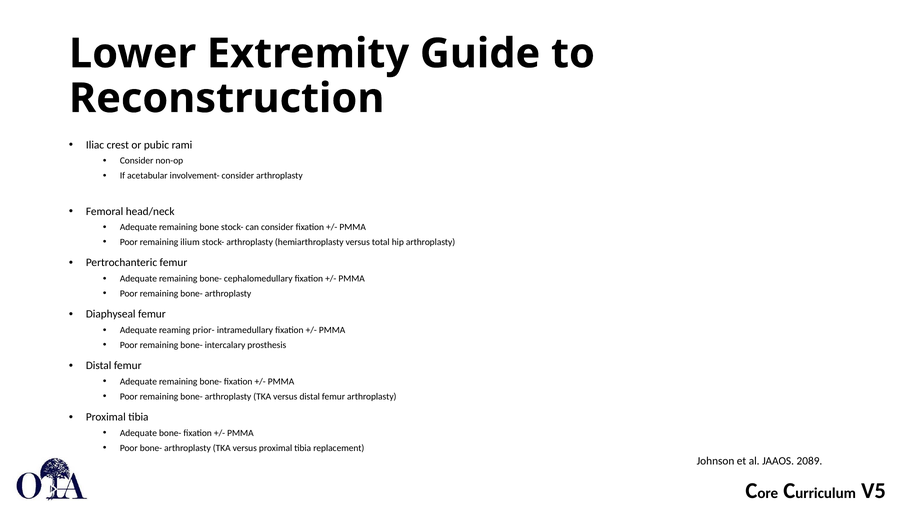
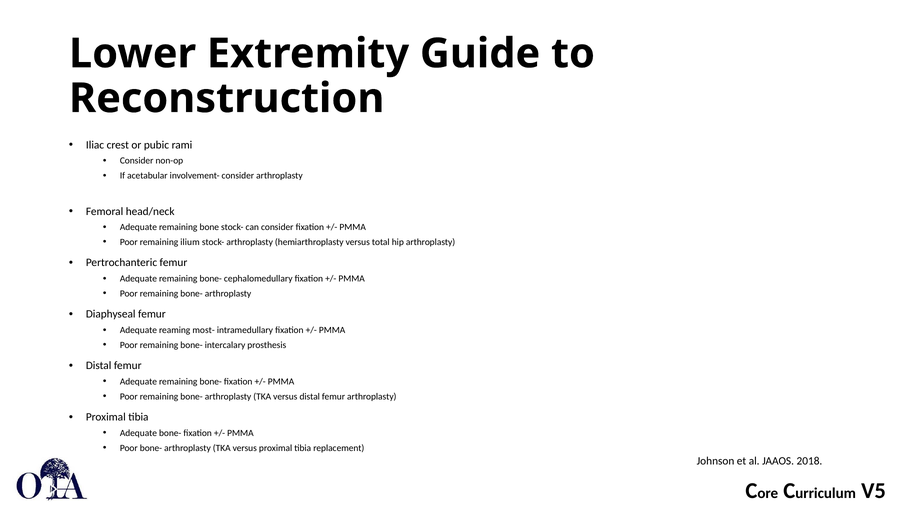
prior-: prior- -> most- (204, 330)
2089: 2089 -> 2018 (809, 461)
